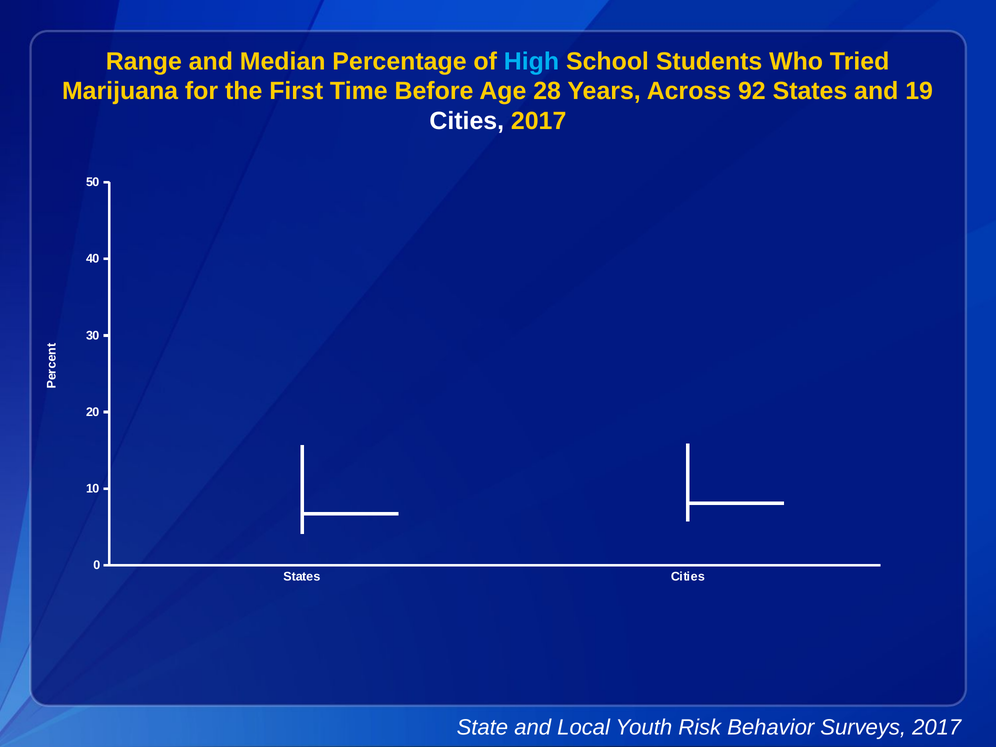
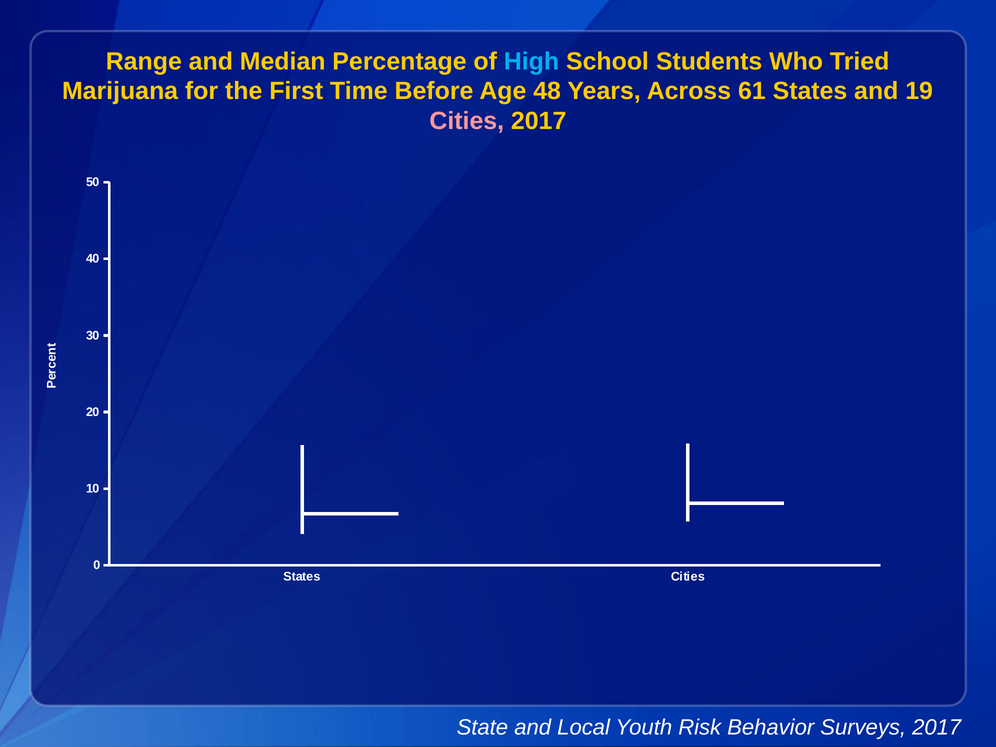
28: 28 -> 48 (547, 91)
92: 92 -> 61 (752, 91)
Cities colour: white -> pink (467, 121)
